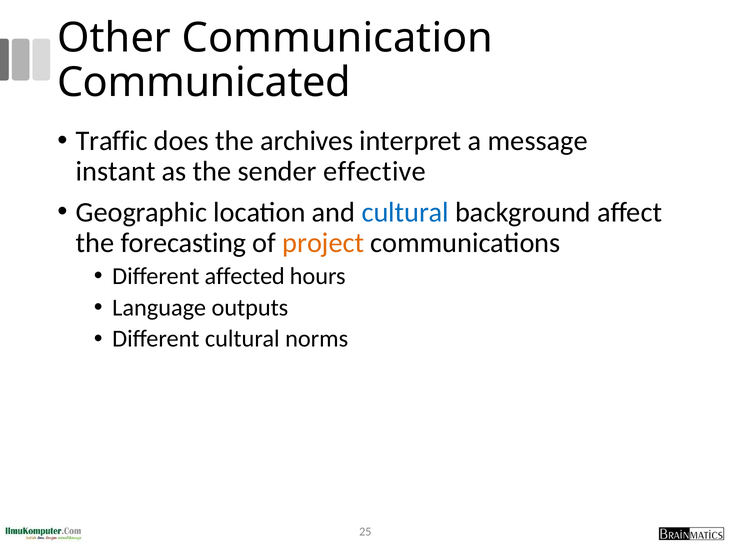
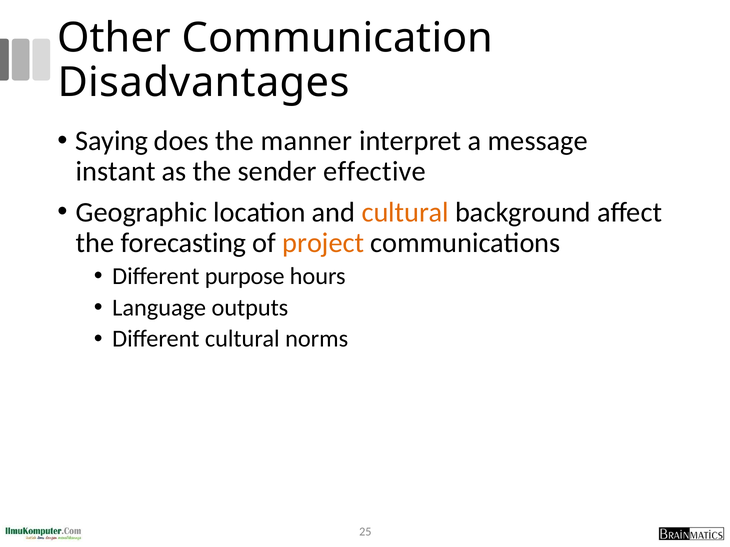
Communicated: Communicated -> Disadvantages (204, 83)
Traffic: Traffic -> Saying (112, 141)
archives: archives -> manner (306, 141)
cultural colour: blue -> orange (405, 212)
affected: affected -> purpose (245, 277)
